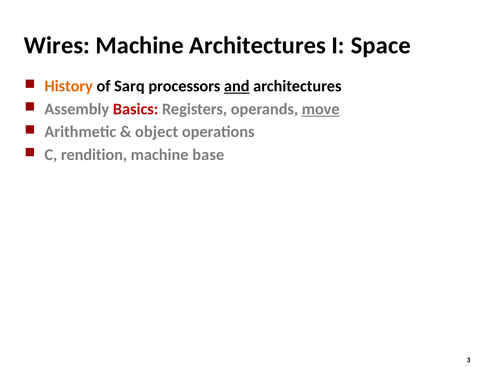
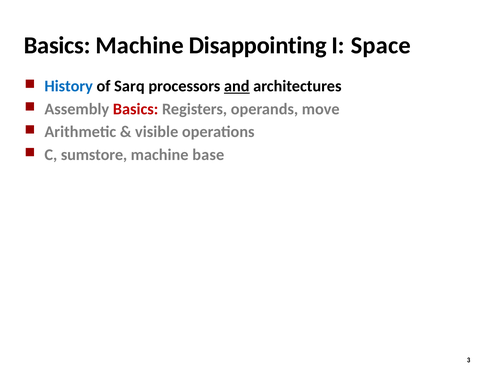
Wires: Wires -> Basics (57, 45)
Machine Architectures: Architectures -> Disappointing (258, 45)
History colour: orange -> blue (69, 86)
move underline: present -> none (321, 109)
object: object -> visible (157, 132)
rendition: rendition -> sumstore (94, 155)
